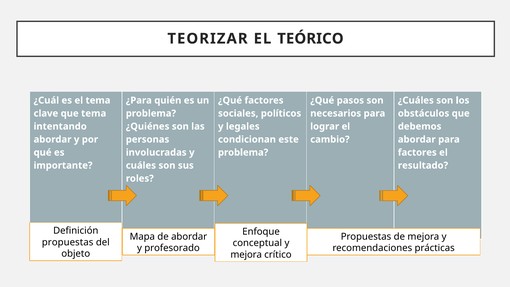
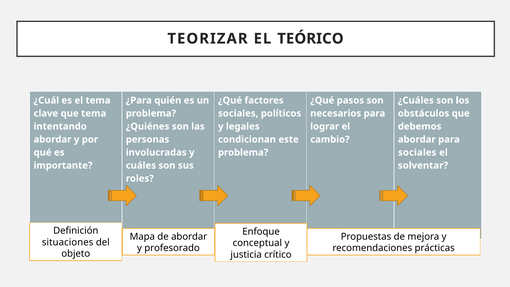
factores: factores -> sociales (417, 152)
resultado: resultado -> solventar (423, 165)
propuestas: propuestas -> situaciones (68, 242)
mejora: mejora -> justicia (246, 254)
